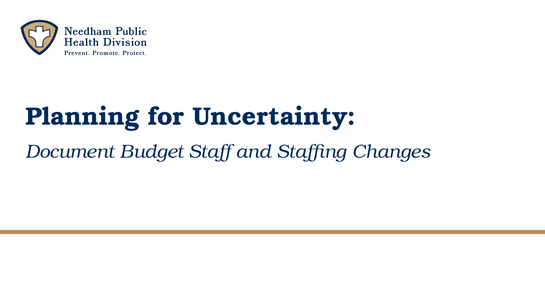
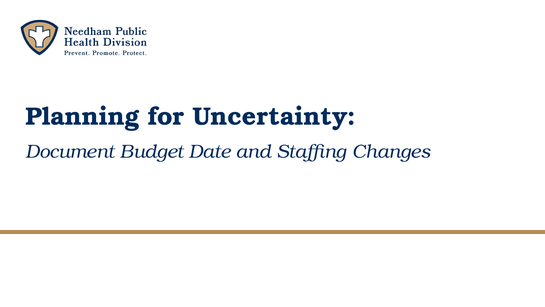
Staff: Staff -> Date (210, 151)
